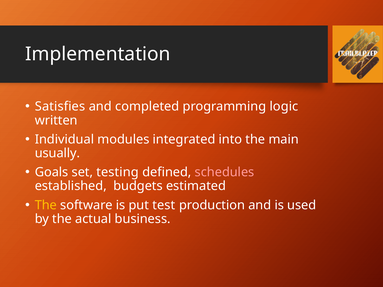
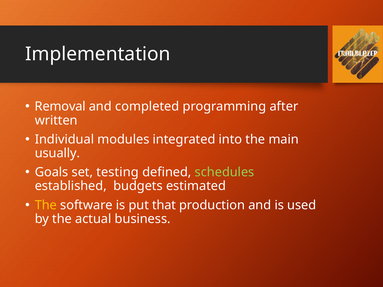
Satisfies: Satisfies -> Removal (60, 107)
logic: logic -> after (284, 107)
schedules colour: pink -> light green (225, 172)
test: test -> that (164, 205)
